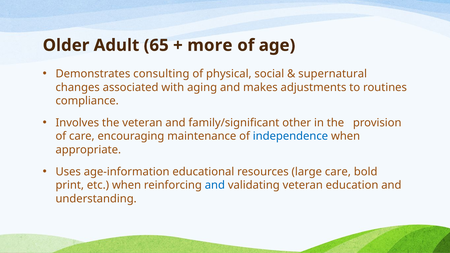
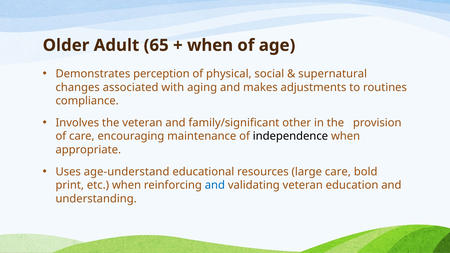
more: more -> when (210, 45)
consulting: consulting -> perception (161, 74)
independence colour: blue -> black (290, 136)
age-information: age-information -> age-understand (127, 172)
